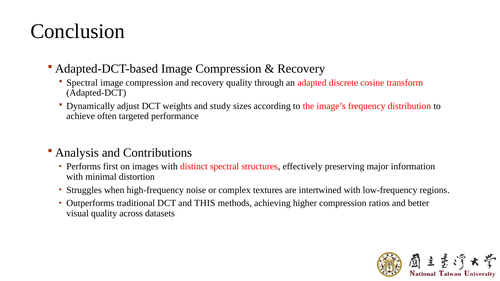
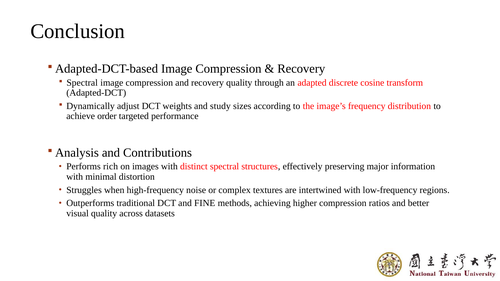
often: often -> order (107, 116)
first: first -> rich (111, 167)
THIS: THIS -> FINE (205, 203)
